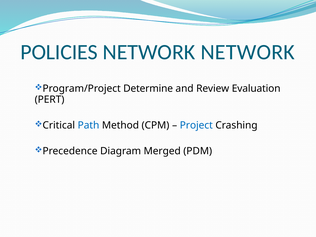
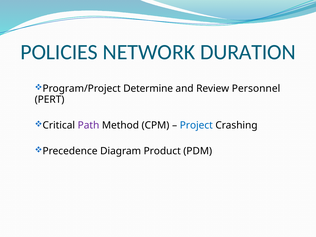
NETWORK NETWORK: NETWORK -> DURATION (248, 52)
Evaluation: Evaluation -> Personnel (256, 89)
Path colour: blue -> purple (88, 125)
Merged: Merged -> Product (162, 151)
